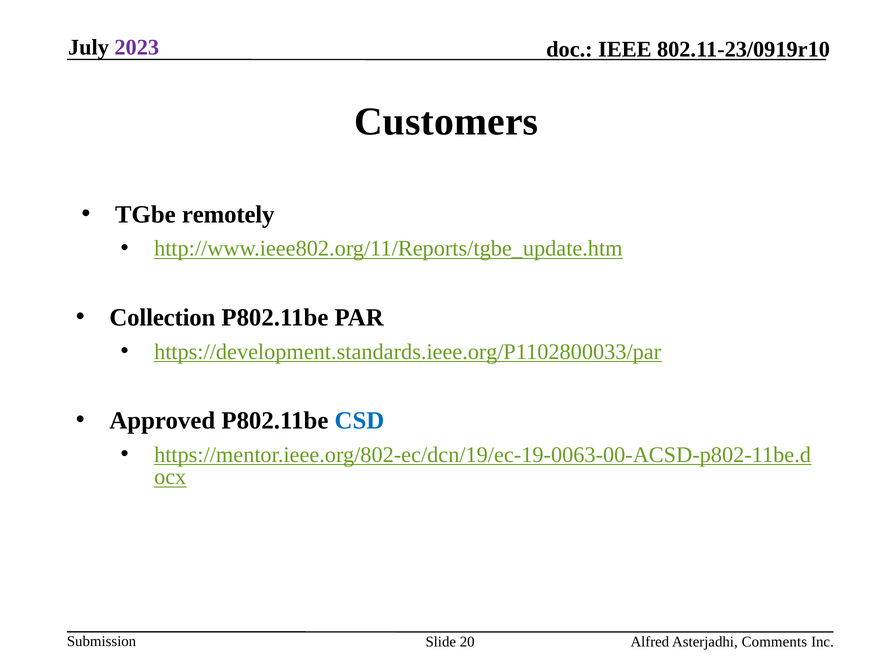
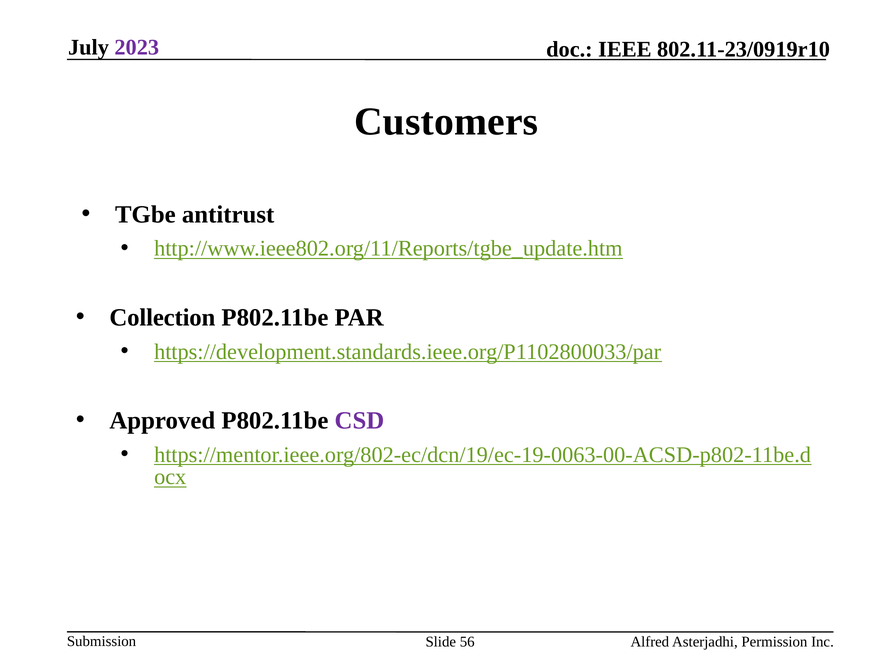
remotely: remotely -> antitrust (228, 215)
CSD colour: blue -> purple (359, 421)
20: 20 -> 56 (467, 642)
Comments: Comments -> Permission (774, 642)
